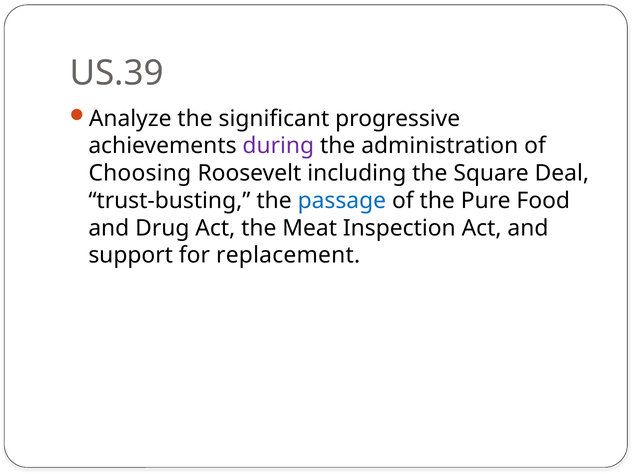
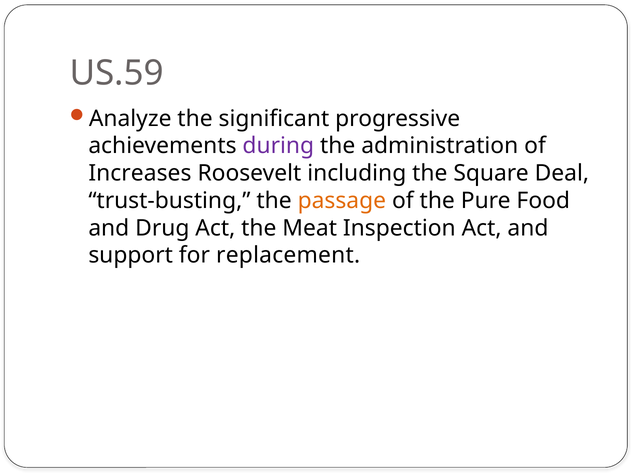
US.39: US.39 -> US.59 (117, 73)
Choosing: Choosing -> Increases (140, 173)
passage colour: blue -> orange (342, 201)
